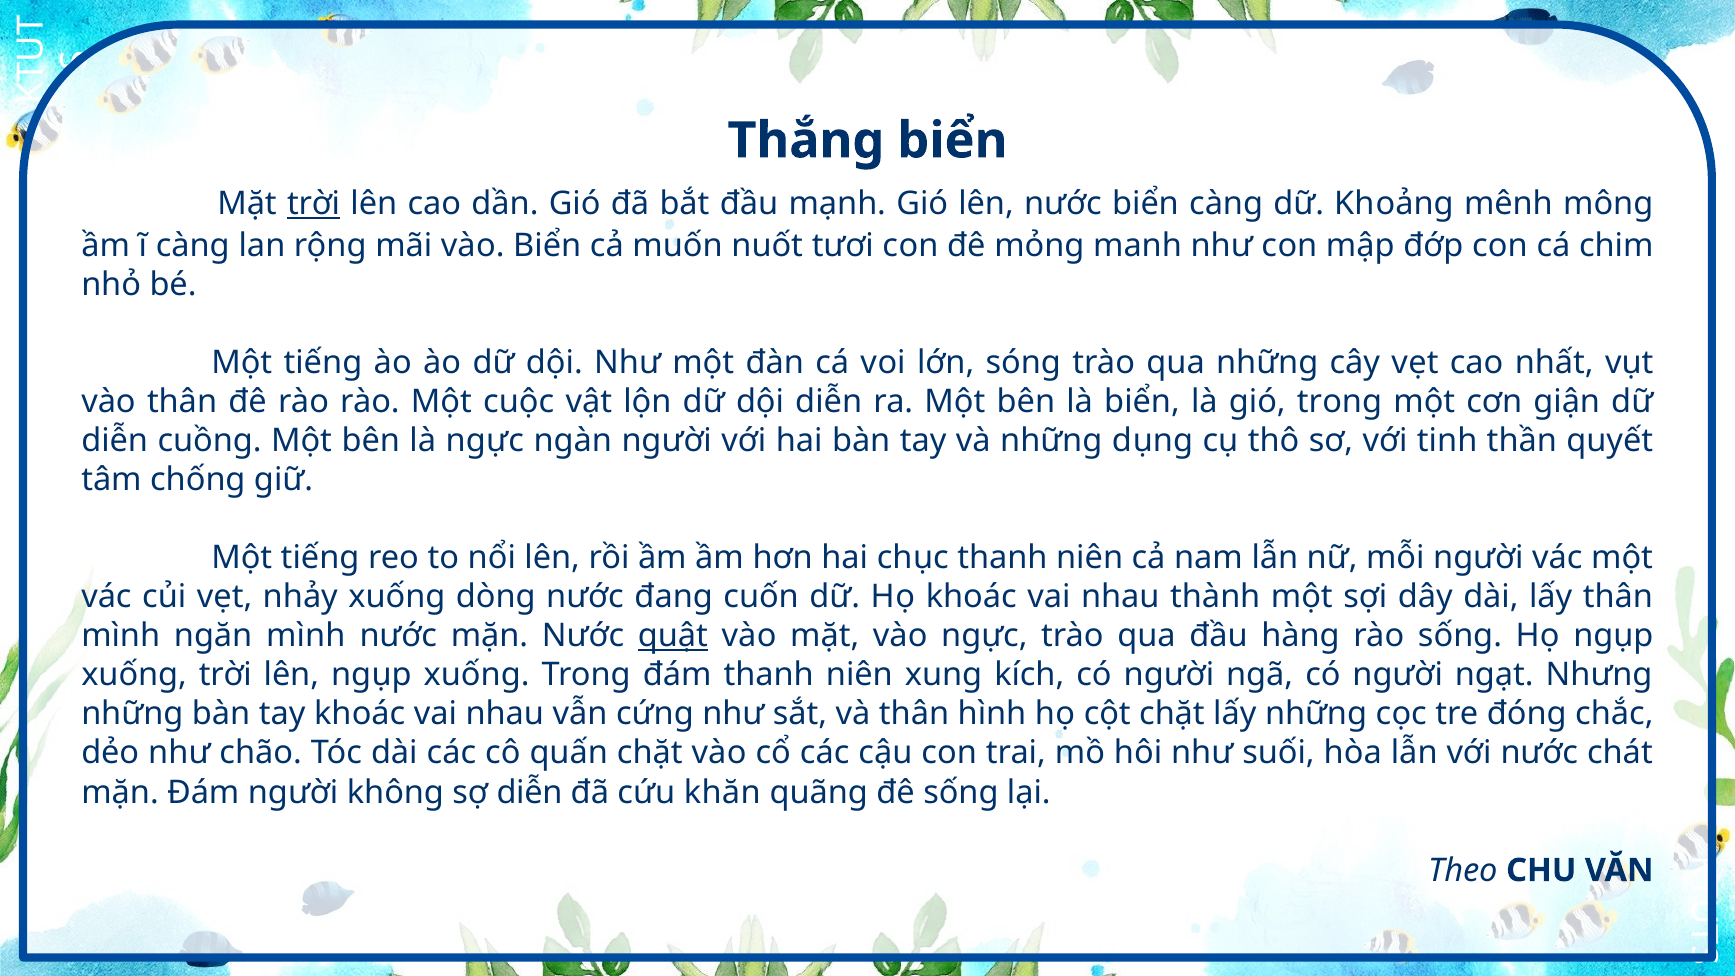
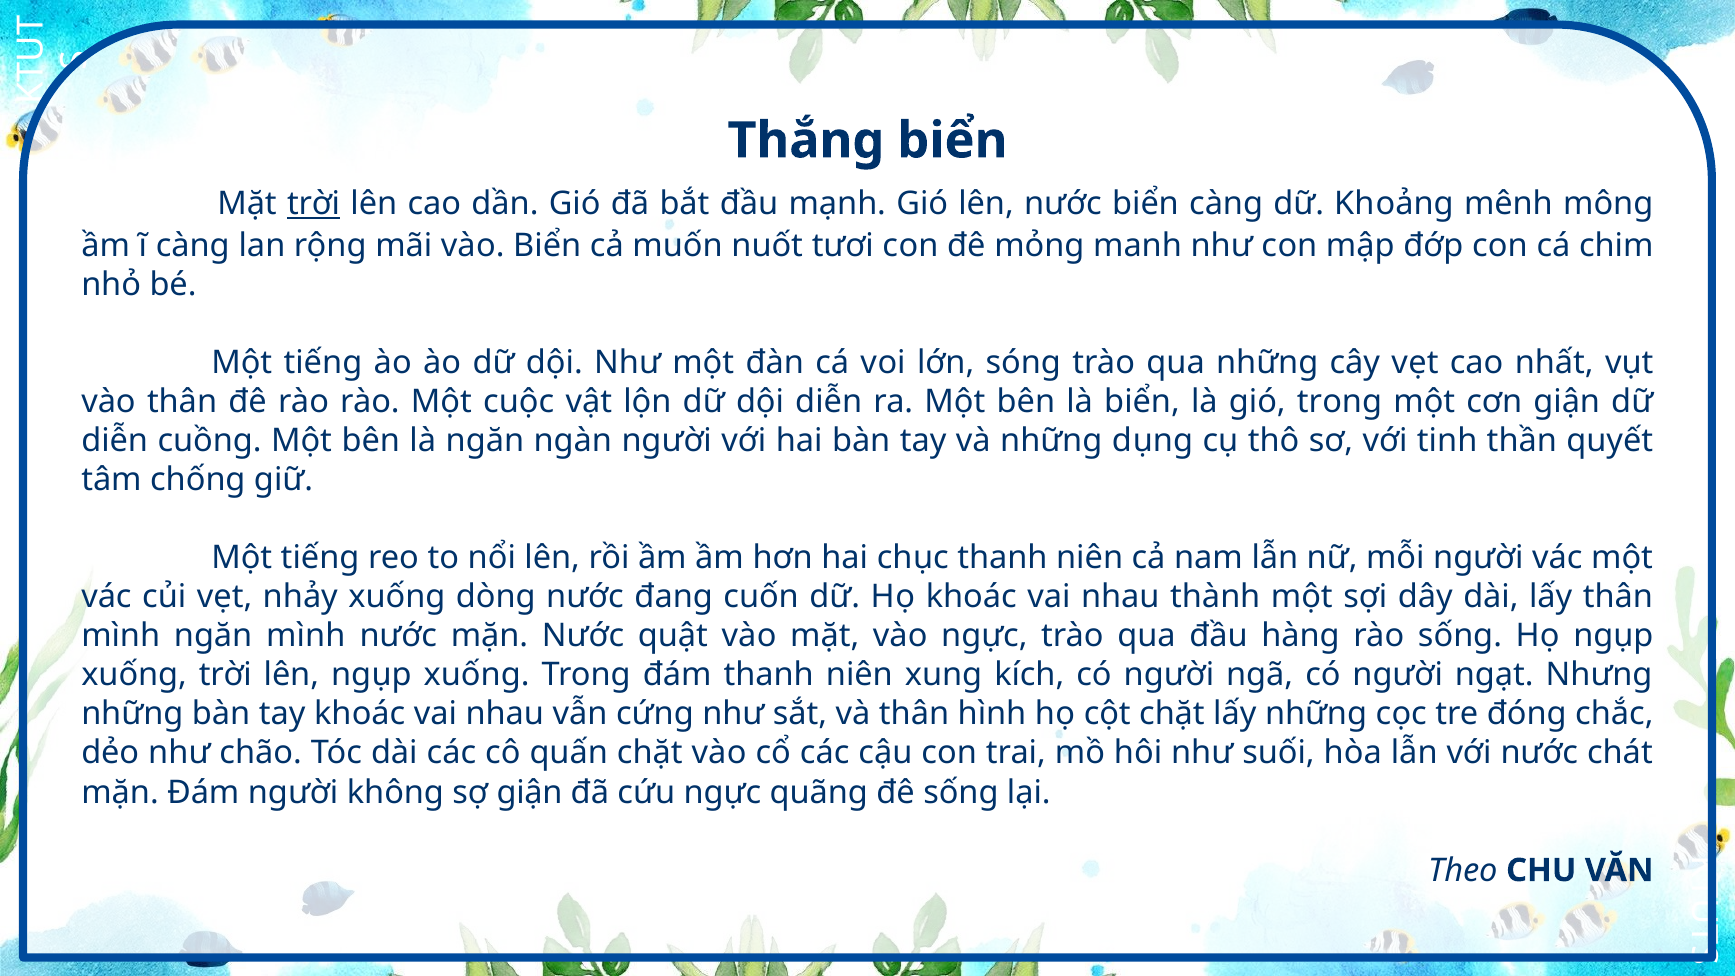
là ngực: ngực -> ngăn (485, 441)
quật underline: present -> none (673, 636)
sợ diễn: diễn -> giận (530, 792)
cứu khăn: khăn -> ngực (722, 792)
